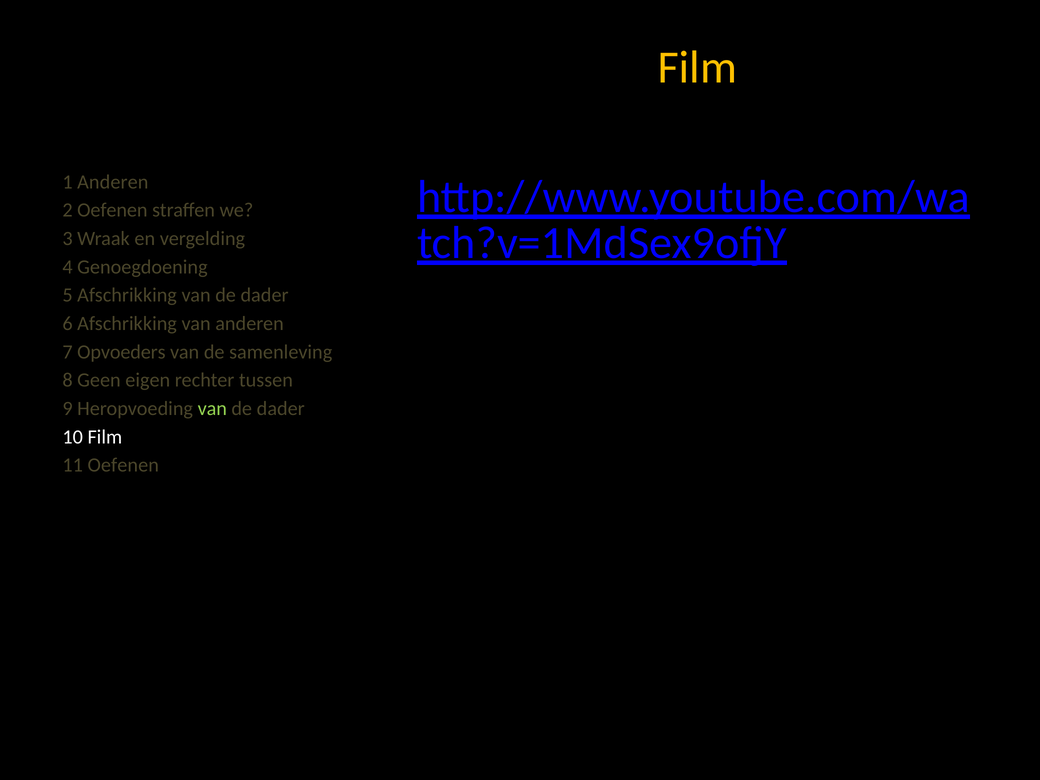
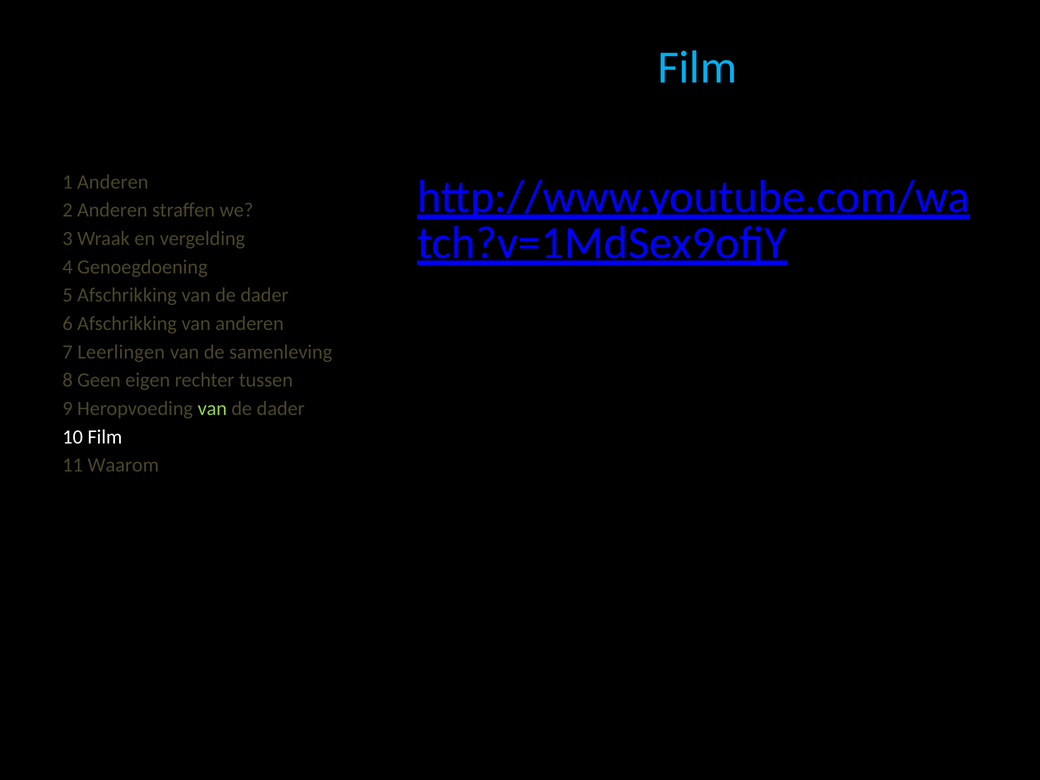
Film colour: yellow -> light blue (697, 67)
2 Oefenen: Oefenen -> Anderen (112, 210)
Opvoeders: Opvoeders -> Leerlingen (121, 352)
11 Oefenen: Oefenen -> Waarom (123, 465)
